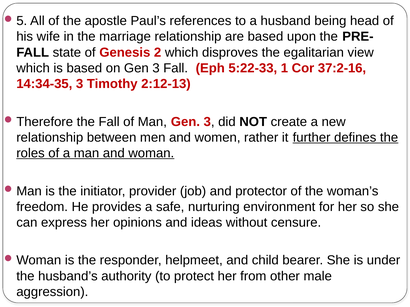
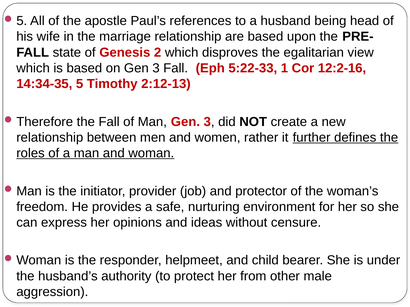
37:2-16: 37:2-16 -> 12:2-16 (342, 68)
14:34-35 3: 3 -> 5 (80, 84)
